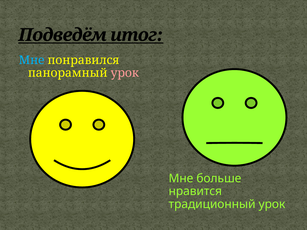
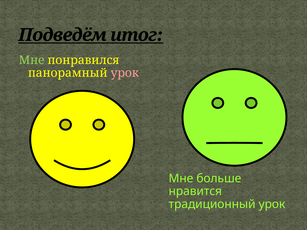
Мне colour: light blue -> light green (32, 60)
